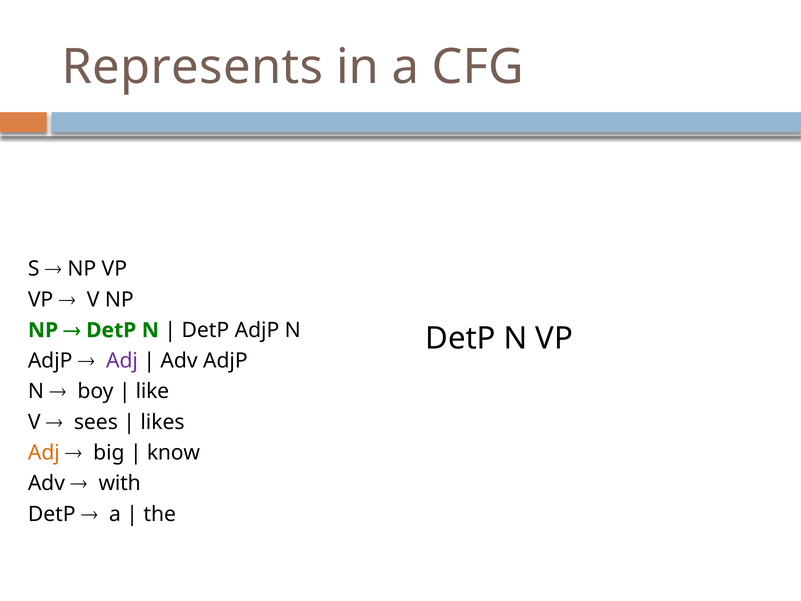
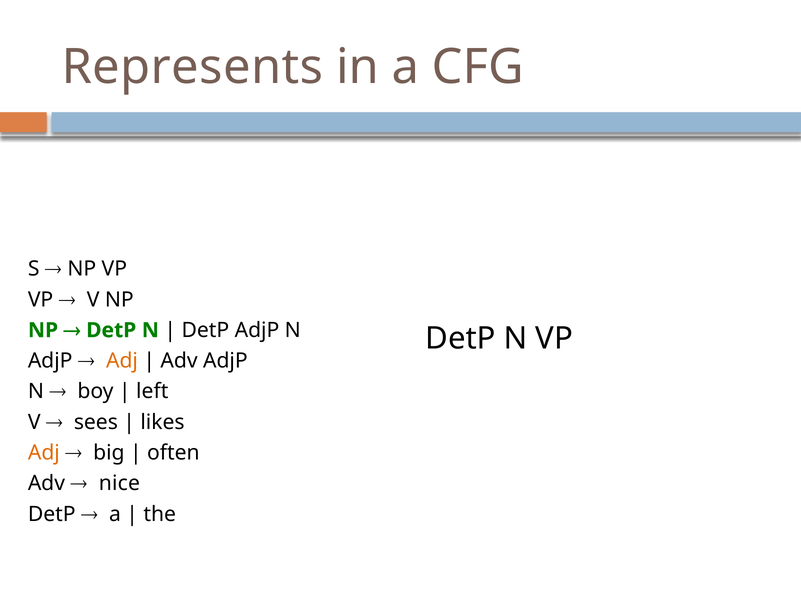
Adj colour: purple -> orange (122, 361)
like: like -> left (152, 391)
know: know -> often (173, 453)
with: with -> nice (119, 483)
